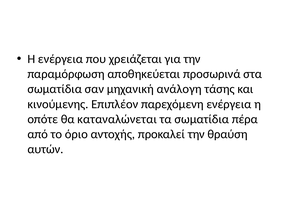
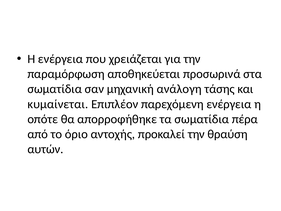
κινούμενης: κινούμενης -> κυμαίνεται (58, 104)
καταναλώνεται: καταναλώνεται -> απορροφήθηκε (117, 119)
